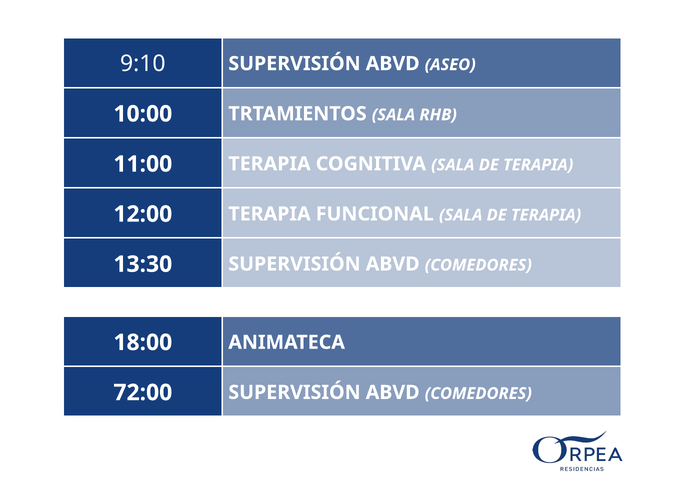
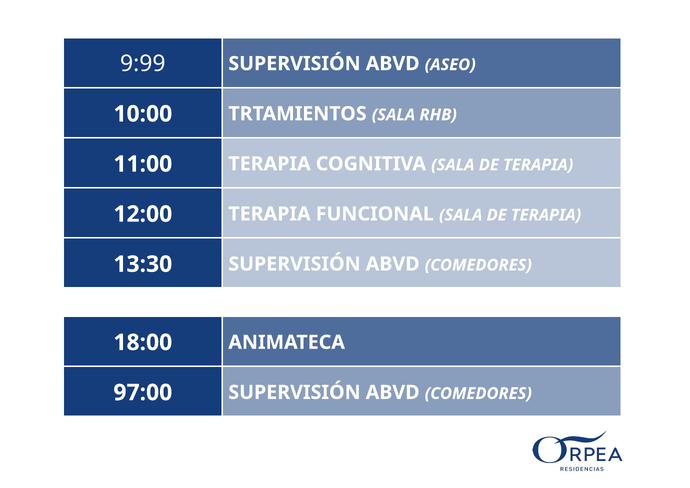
9:10: 9:10 -> 9:99 (143, 64)
72:00: 72:00 -> 97:00 (143, 393)
